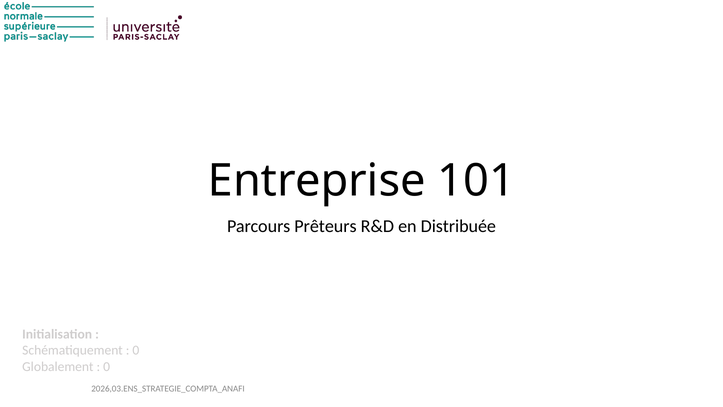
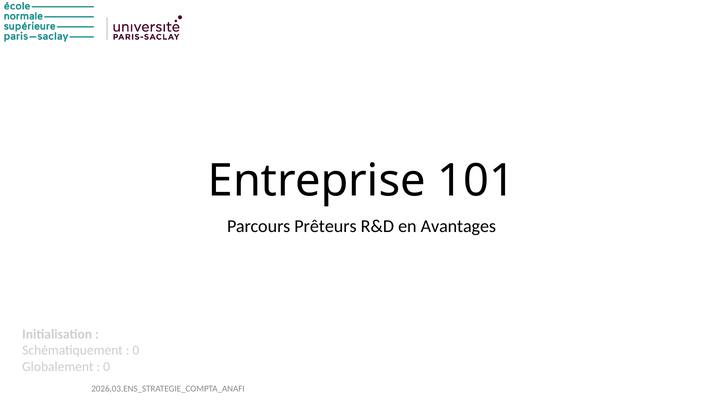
Distribuée: Distribuée -> Avantages (458, 226)
